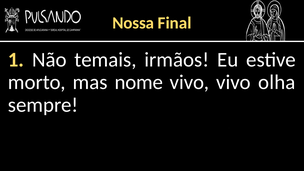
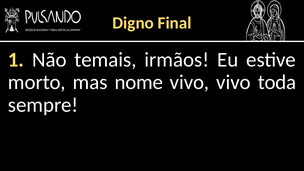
Nossa: Nossa -> Digno (133, 23)
olha: olha -> toda (277, 82)
